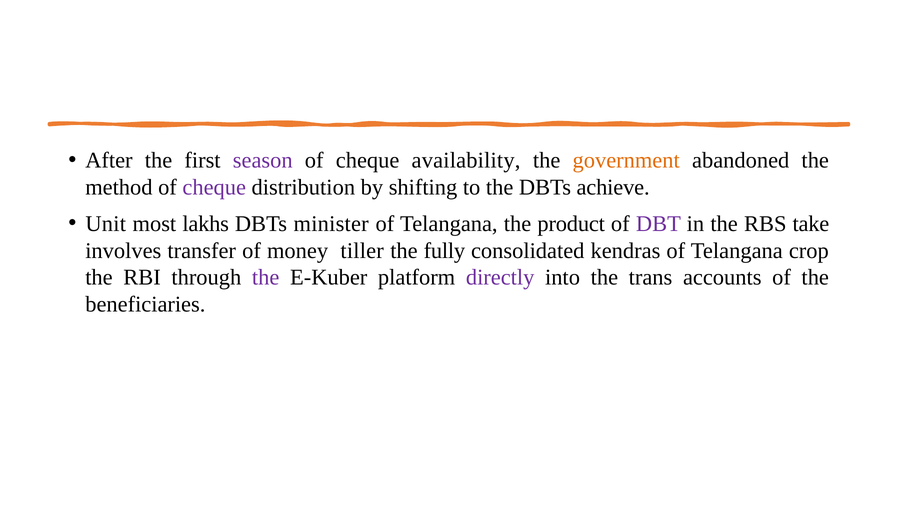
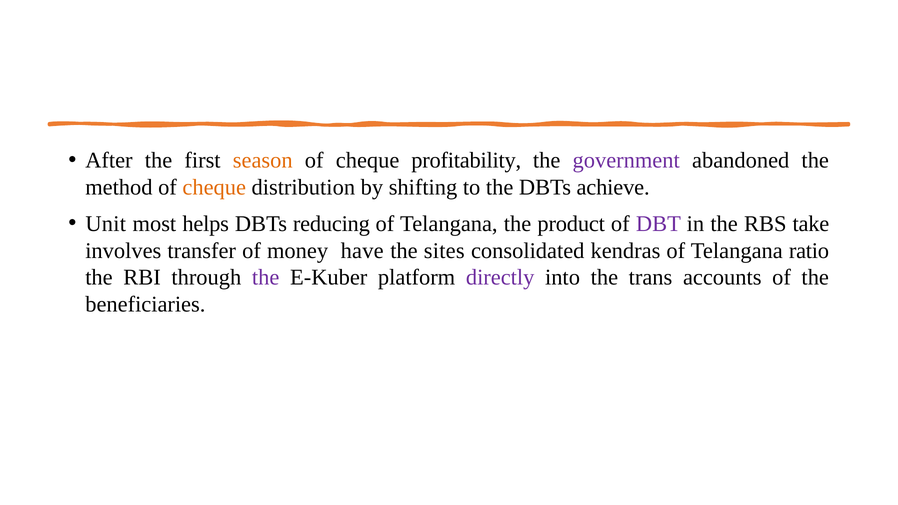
season colour: purple -> orange (263, 161)
availability: availability -> profitability (466, 161)
government colour: orange -> purple (626, 161)
cheque colour: purple -> orange (214, 187)
lakhs: lakhs -> helps (206, 224)
minister: minister -> reducing (331, 224)
tiller: tiller -> have (362, 251)
fully: fully -> sites (444, 251)
crop: crop -> ratio (809, 251)
